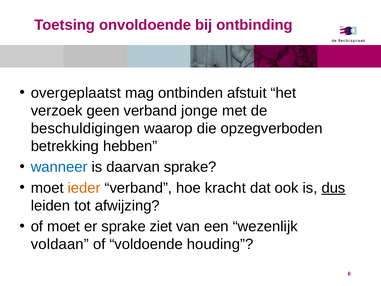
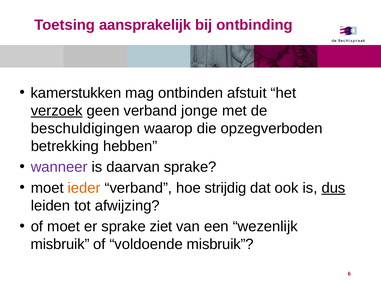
onvoldoende: onvoldoende -> aansprakelijk (145, 25)
overgeplaatst: overgeplaatst -> kamerstukken (76, 93)
verzoek underline: none -> present (57, 111)
wanneer colour: blue -> purple (59, 167)
kracht: kracht -> strijdig (226, 188)
voldaan: voldaan -> misbruik (60, 244)
voldoende houding: houding -> misbruik (220, 244)
